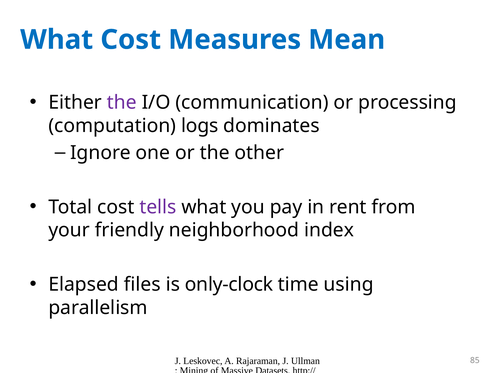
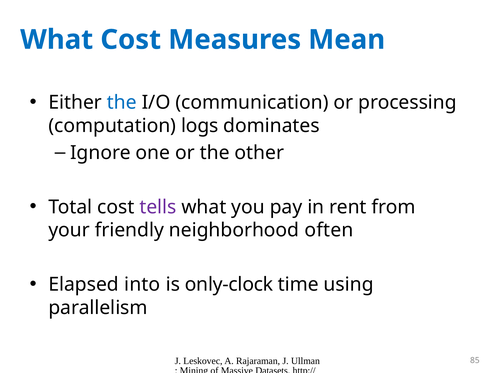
the colour: purple -> blue (122, 102)
index: index -> often (329, 230)
files: files -> into (142, 284)
